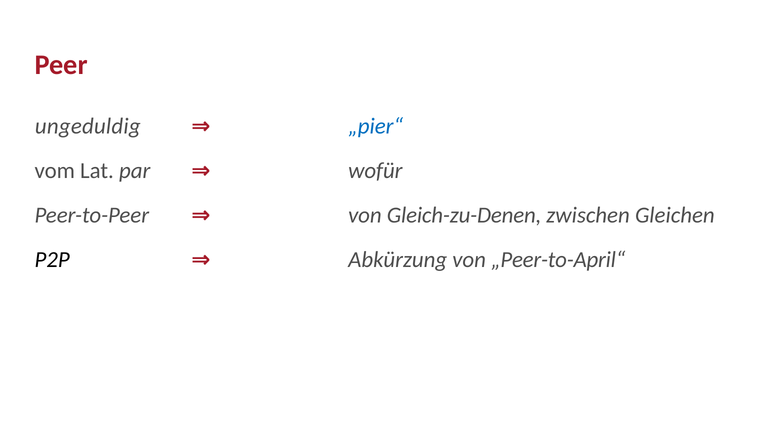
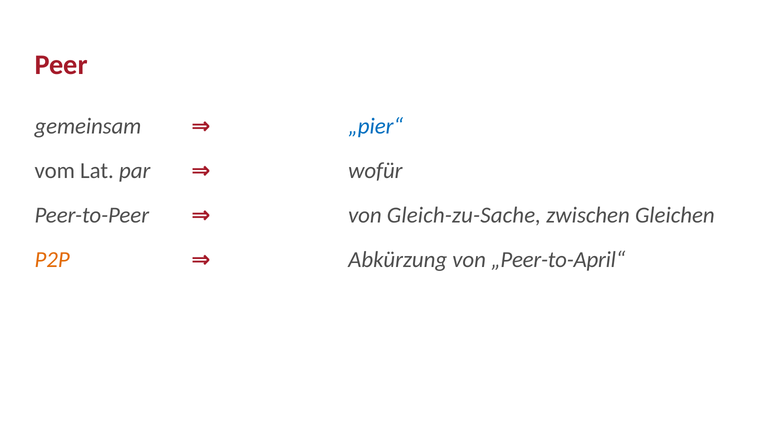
ungeduldig: ungeduldig -> gemeinsam (88, 126)
Gleich-zu-Denen: Gleich-zu-Denen -> Gleich-zu-Sache (464, 215)
P2P colour: black -> orange (52, 260)
